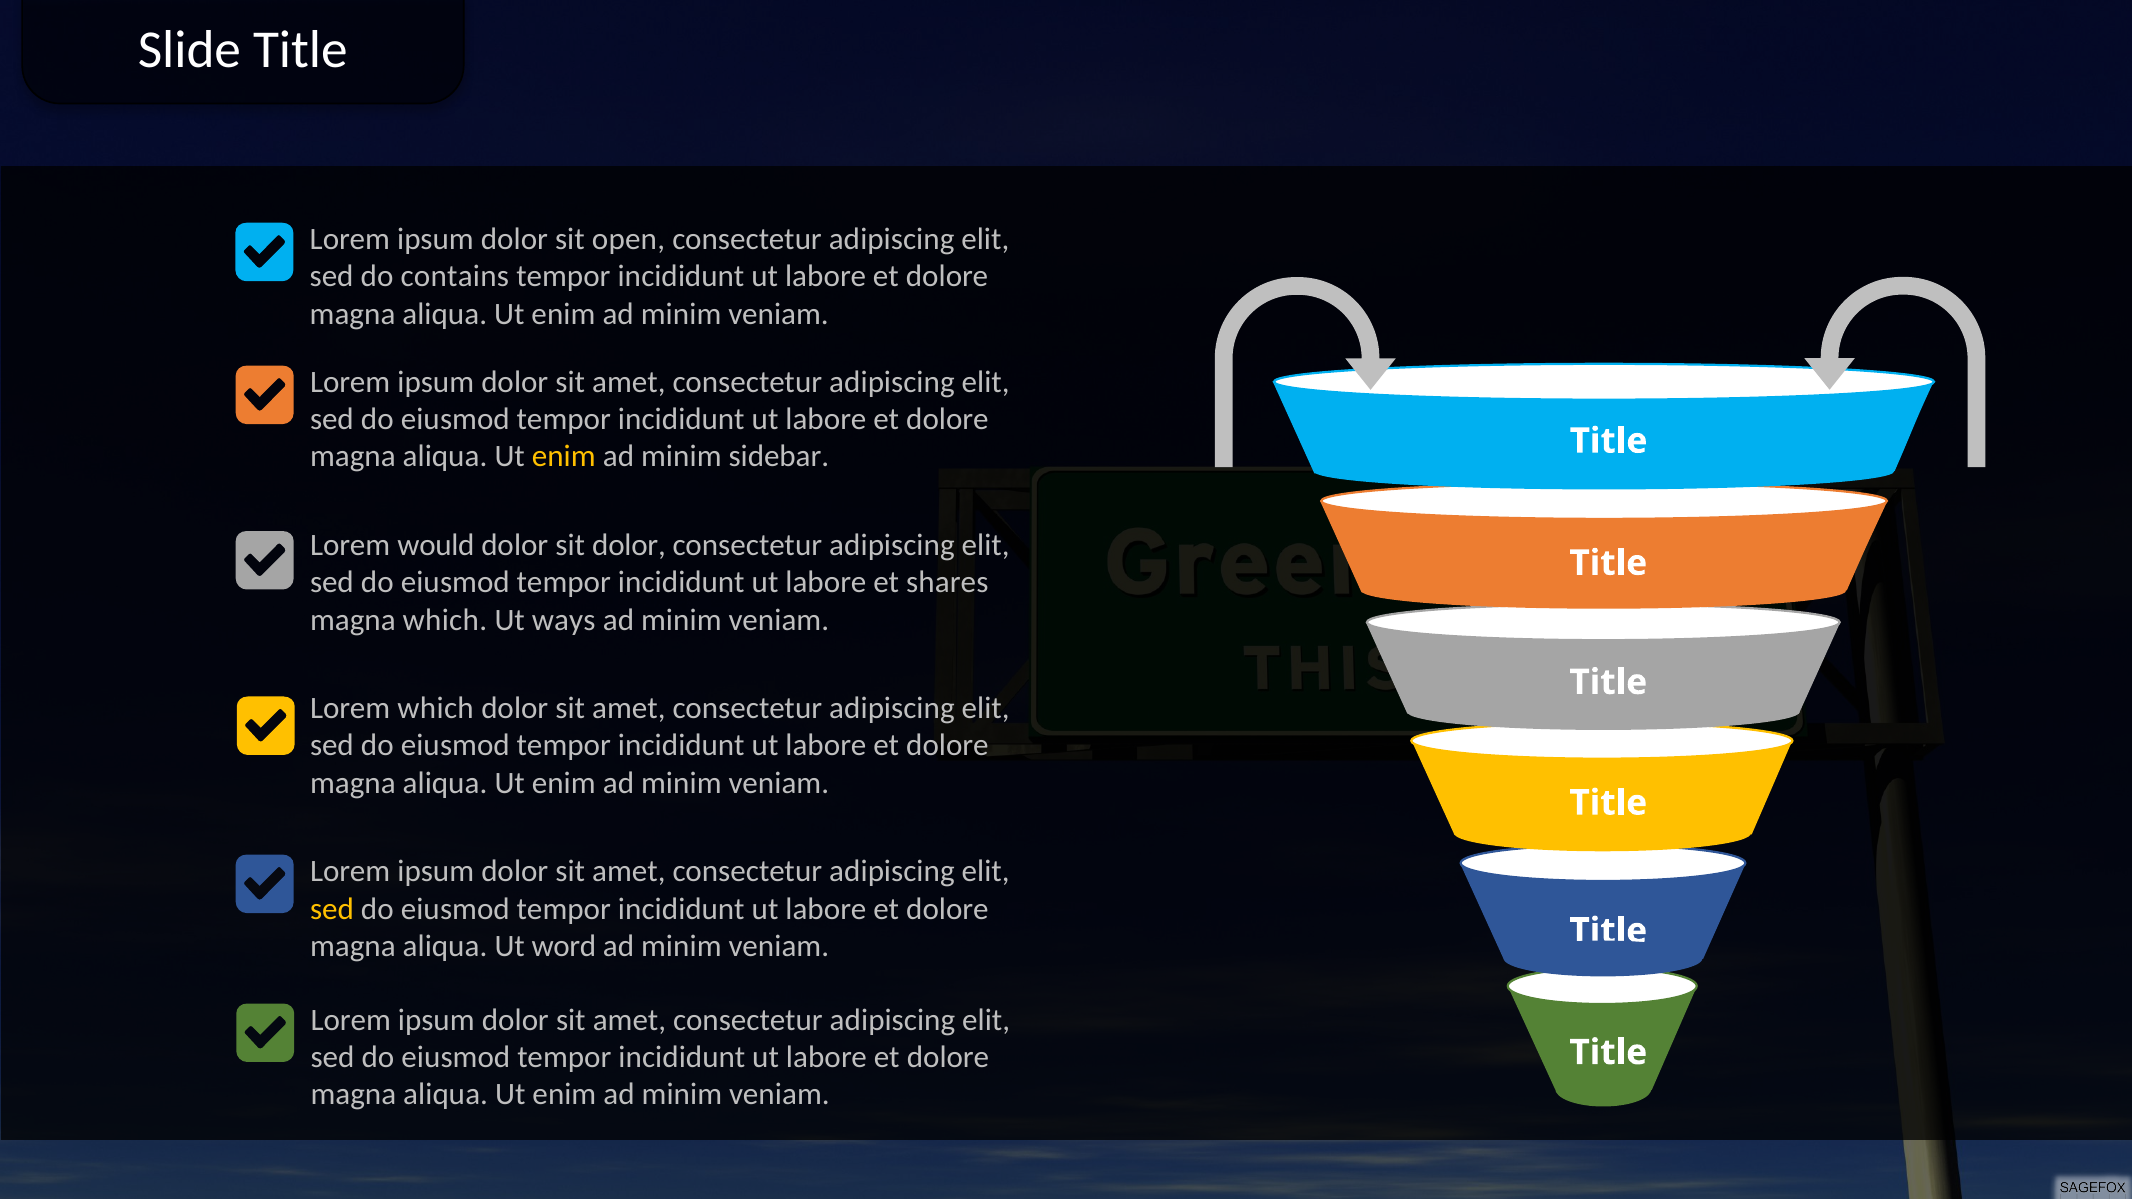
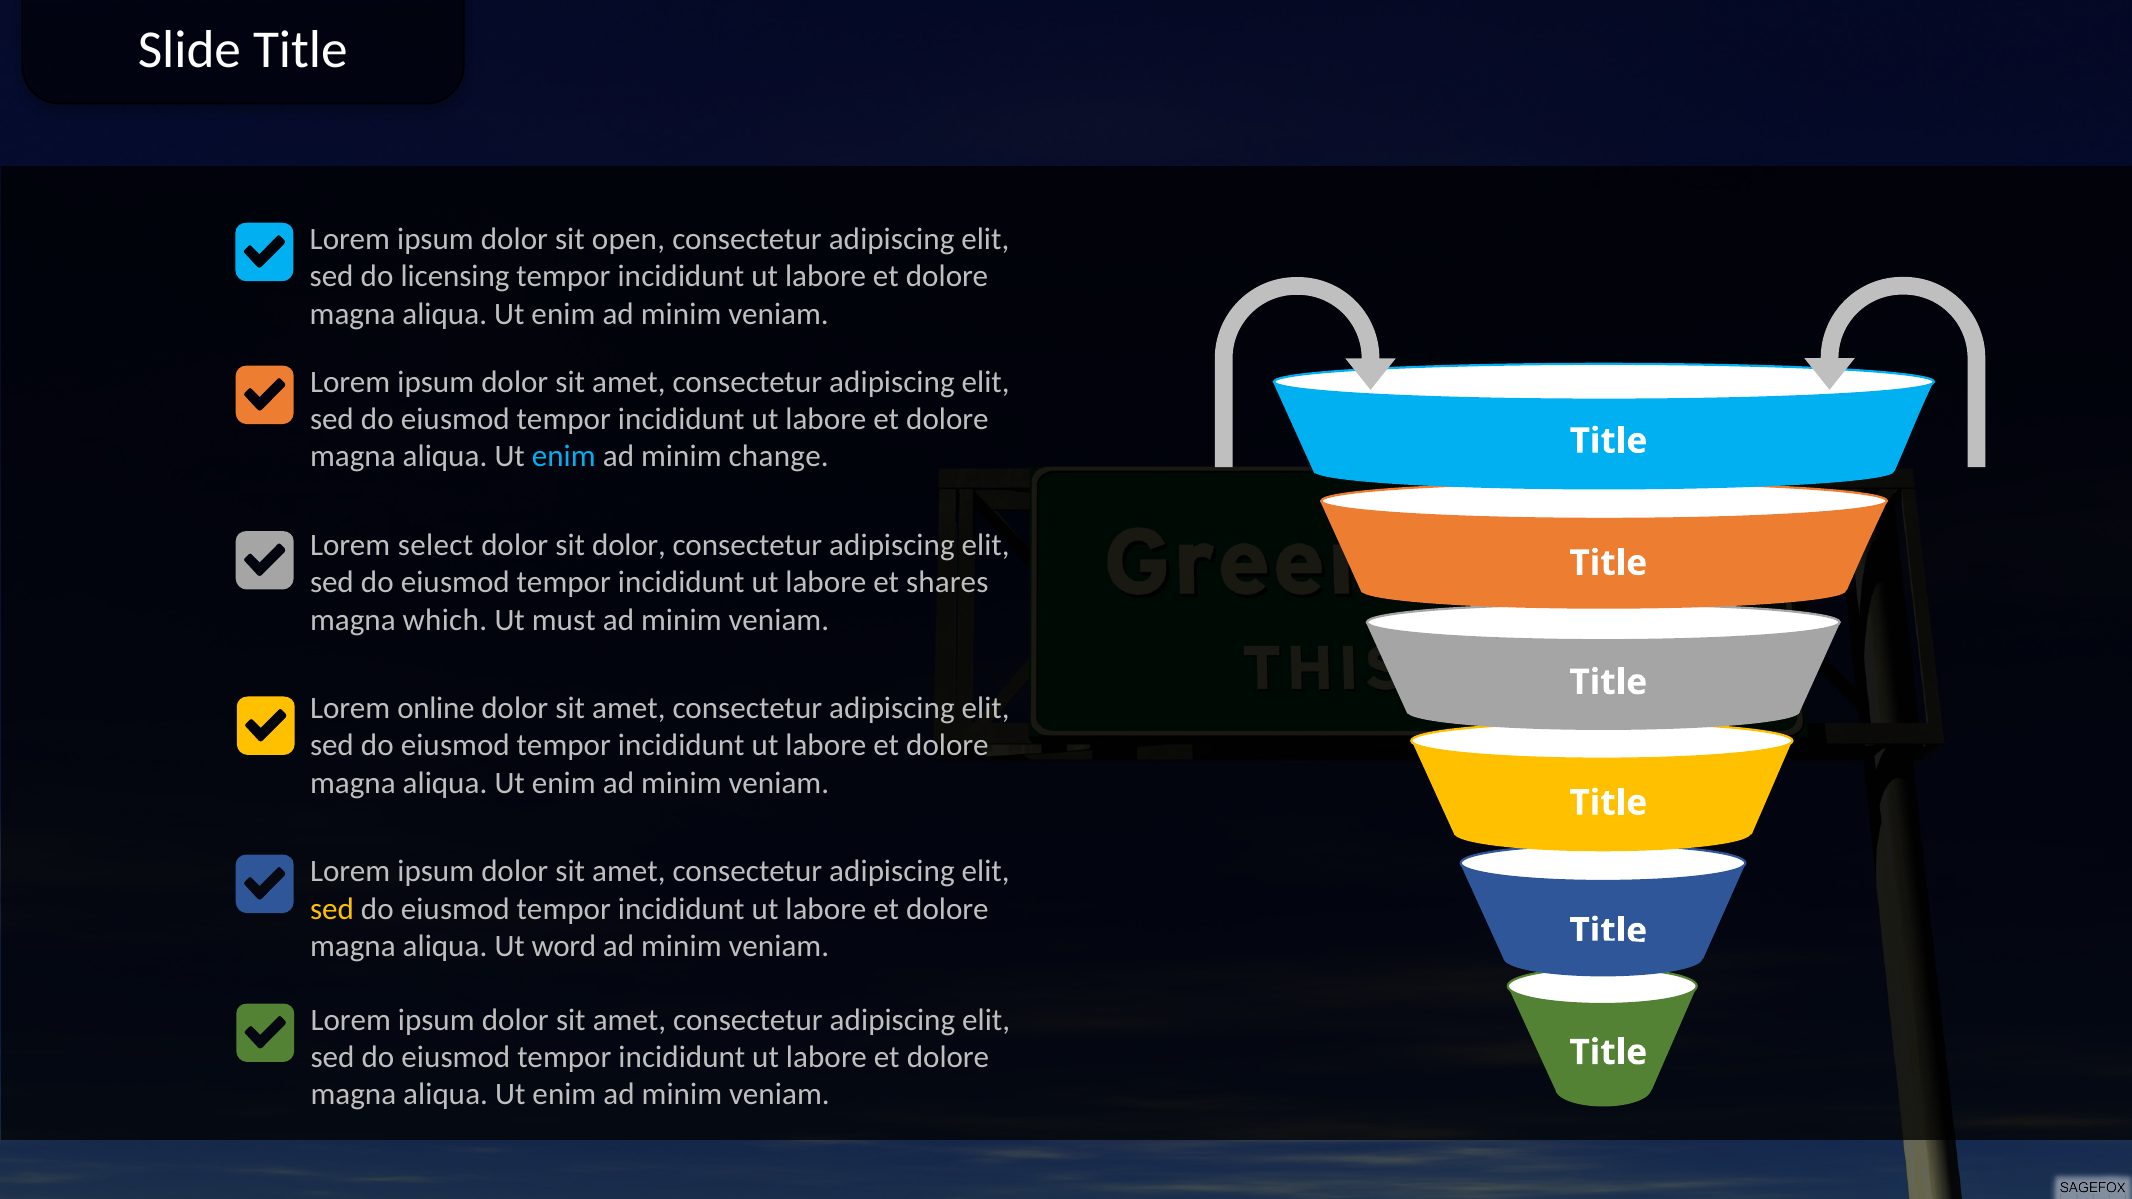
contains: contains -> licensing (455, 277)
enim colour: yellow -> light blue (564, 457)
sidebar: sidebar -> change (779, 457)
would: would -> select (436, 545)
ways: ways -> must (564, 620)
Lorem which: which -> online (436, 708)
